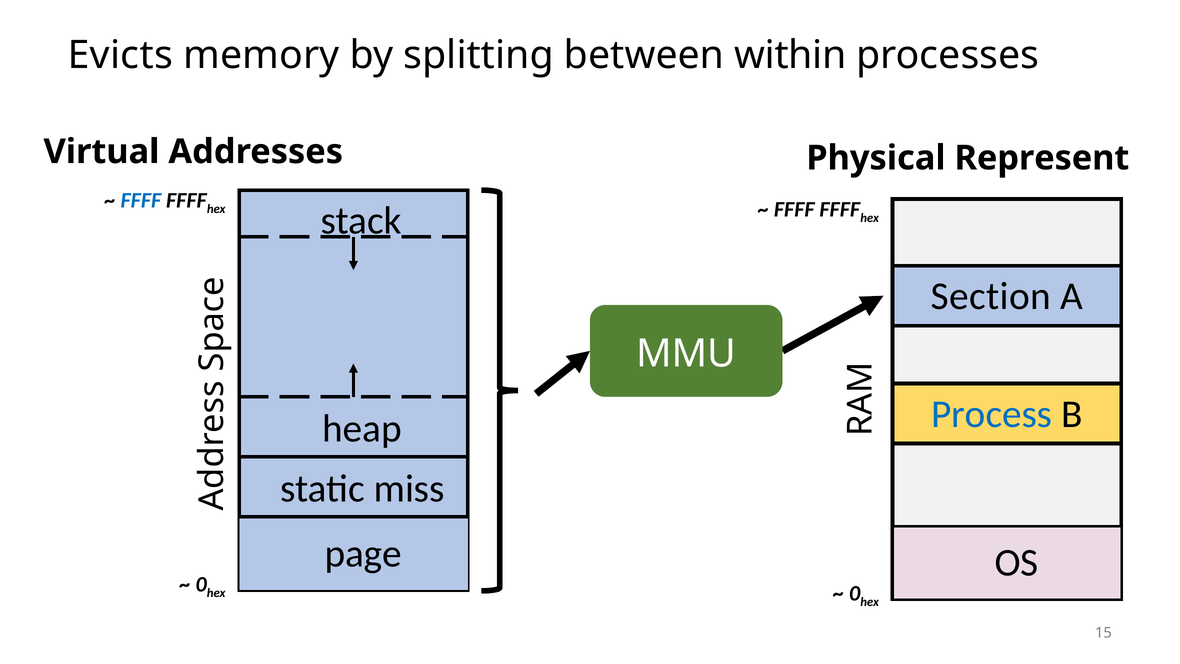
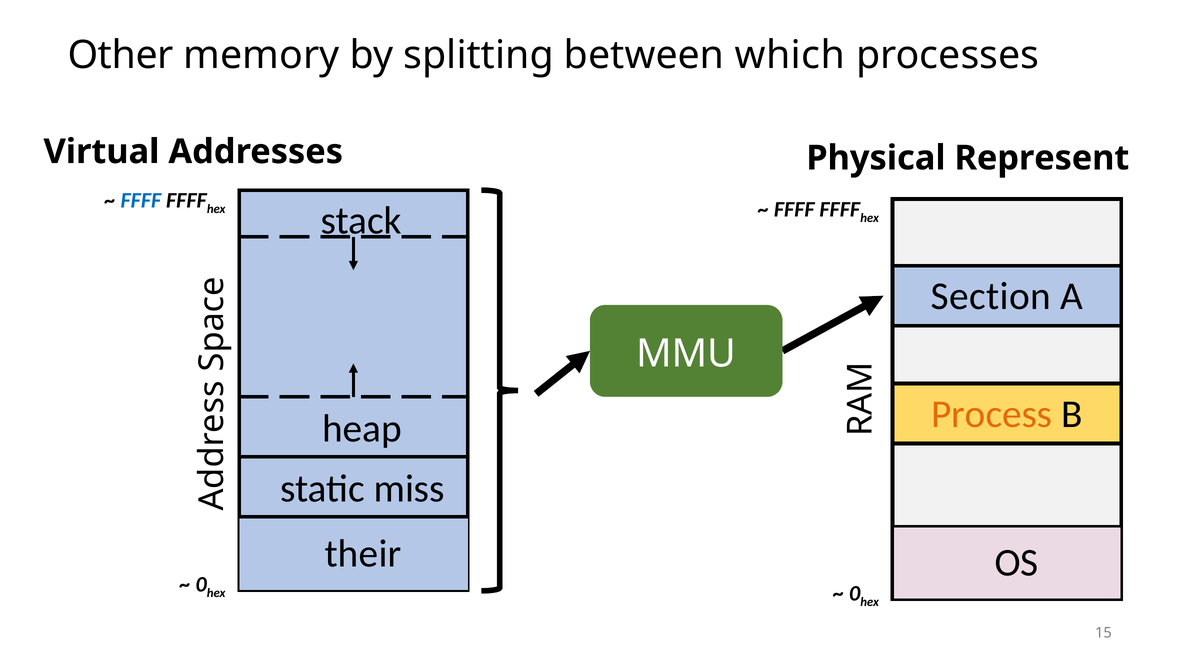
Evicts: Evicts -> Other (121, 55)
within: within -> which (790, 55)
Process colour: blue -> orange (992, 414)
page: page -> their (363, 554)
